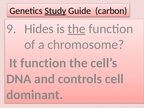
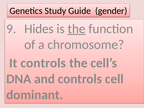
Study underline: present -> none (55, 11)
carbon: carbon -> gender (111, 11)
It function: function -> controls (43, 63)
